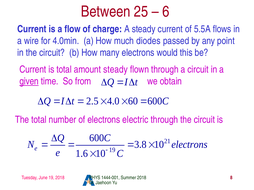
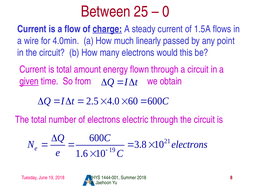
6: 6 -> 0 (166, 12)
charge underline: none -> present (107, 29)
5.5A: 5.5A -> 1.5A (202, 29)
diodes: diodes -> linearly (149, 41)
amount steady: steady -> energy (116, 70)
